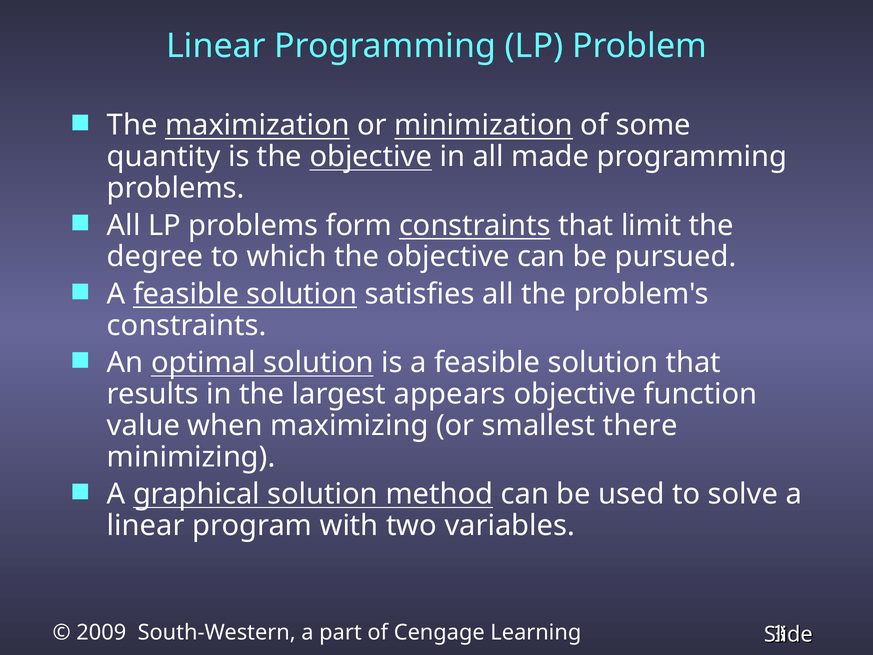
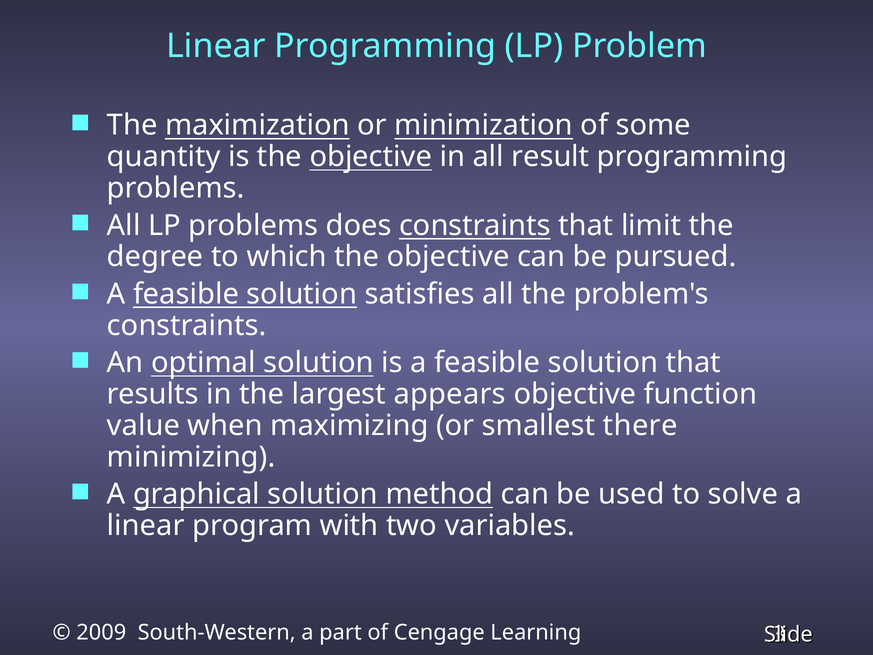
made: made -> result (550, 157)
form: form -> does (359, 225)
